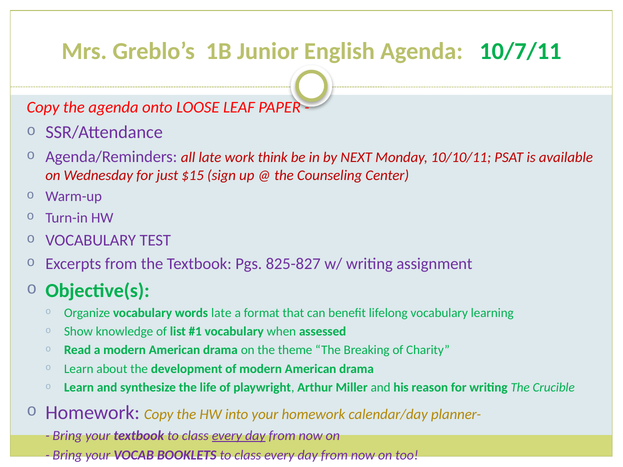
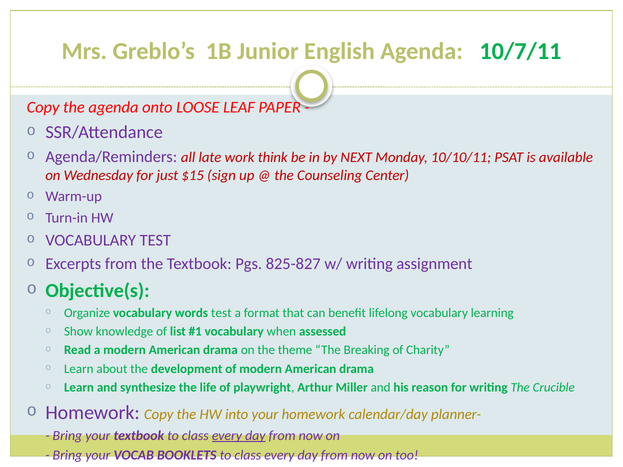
words late: late -> test (221, 313)
